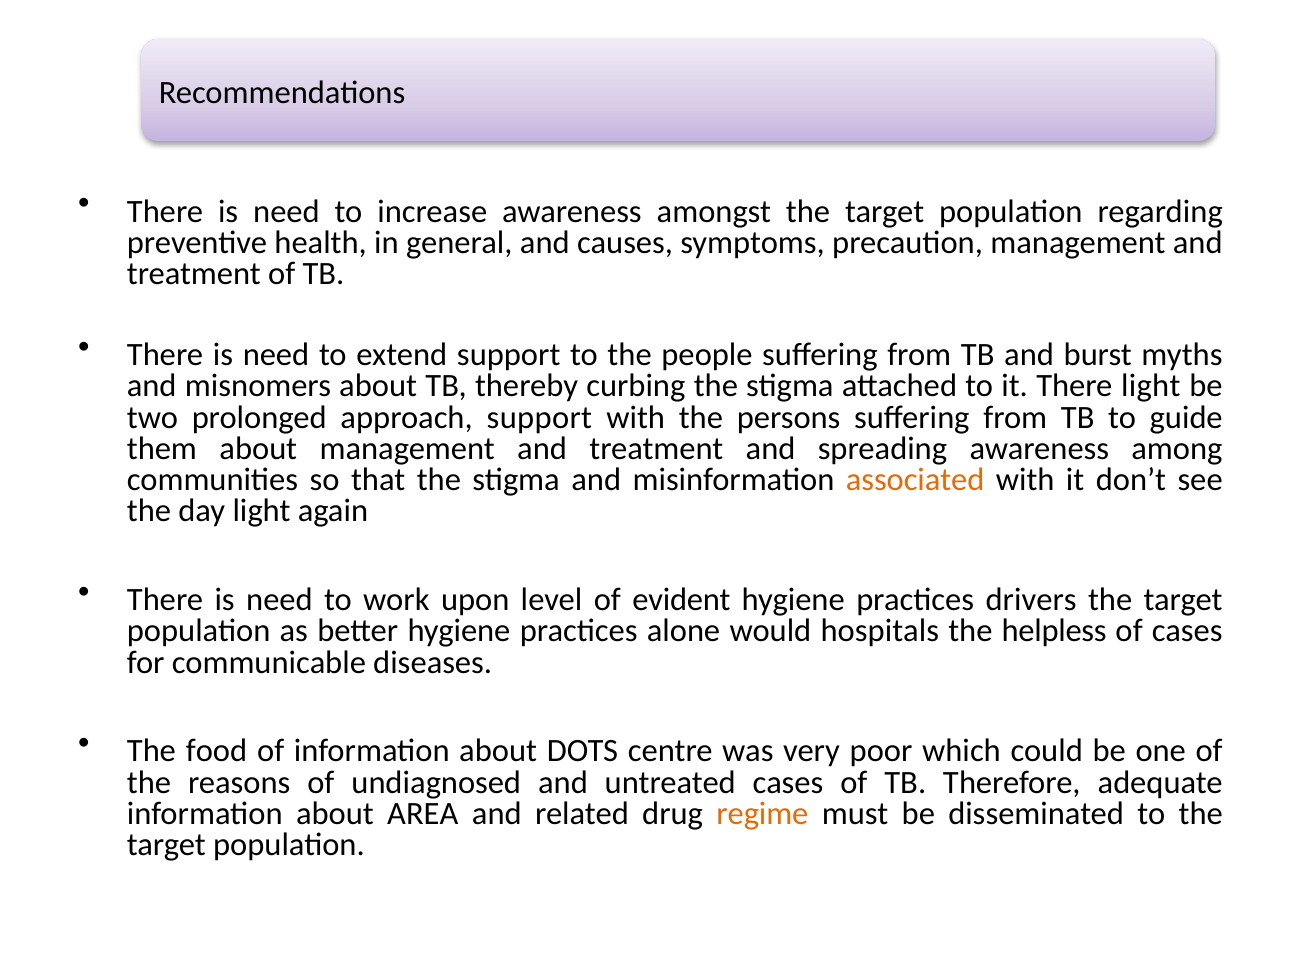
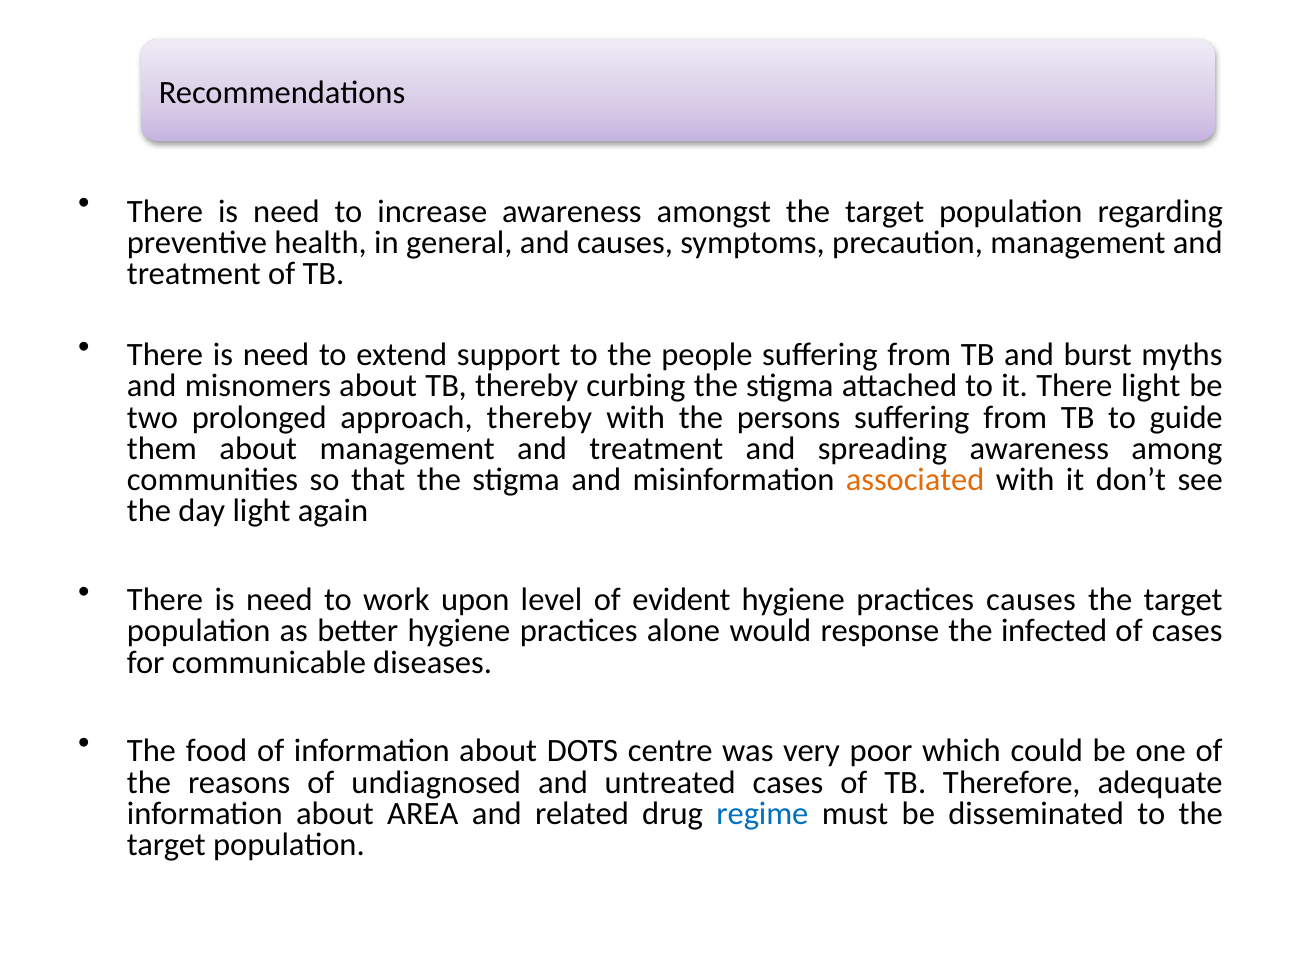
approach support: support -> thereby (539, 418)
practices drivers: drivers -> causes (1031, 600)
hospitals: hospitals -> response (880, 631)
helpless: helpless -> infected (1054, 631)
regime colour: orange -> blue (762, 814)
